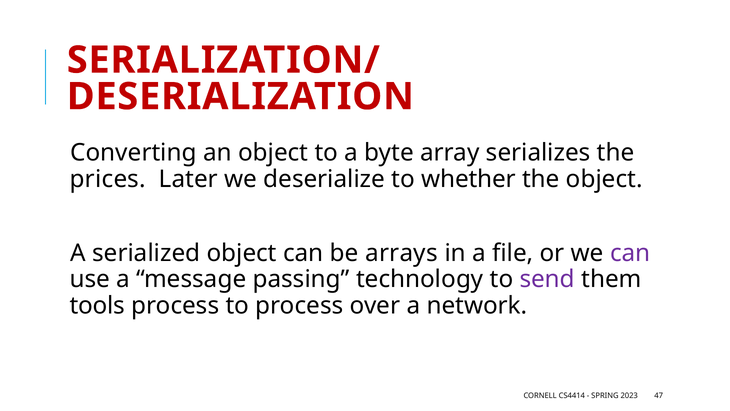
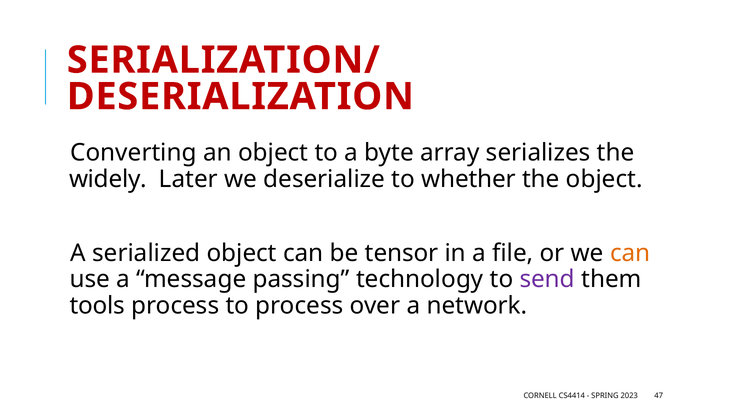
prices: prices -> widely (108, 179)
arrays: arrays -> tensor (402, 253)
can colour: purple -> orange (630, 253)
